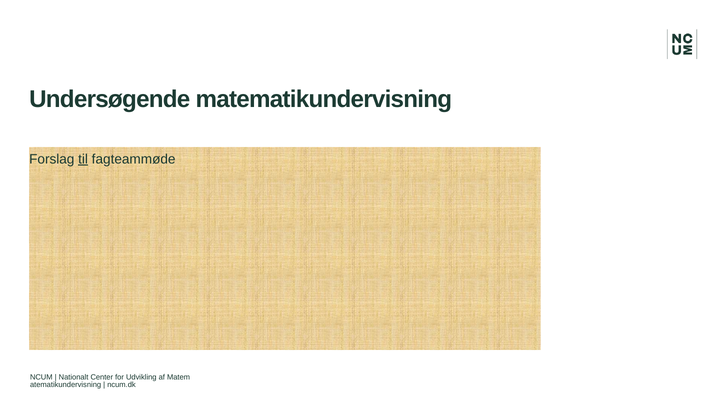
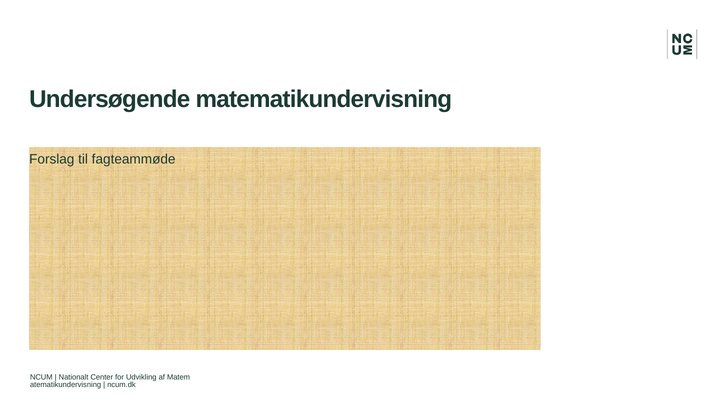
til underline: present -> none (83, 159)
